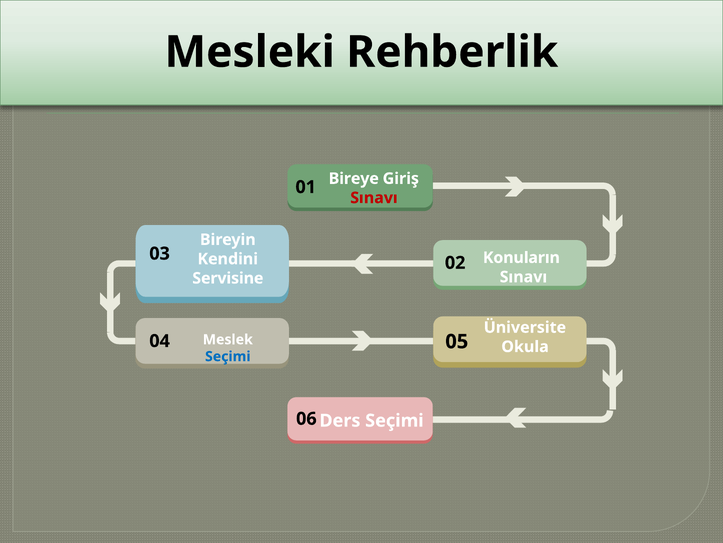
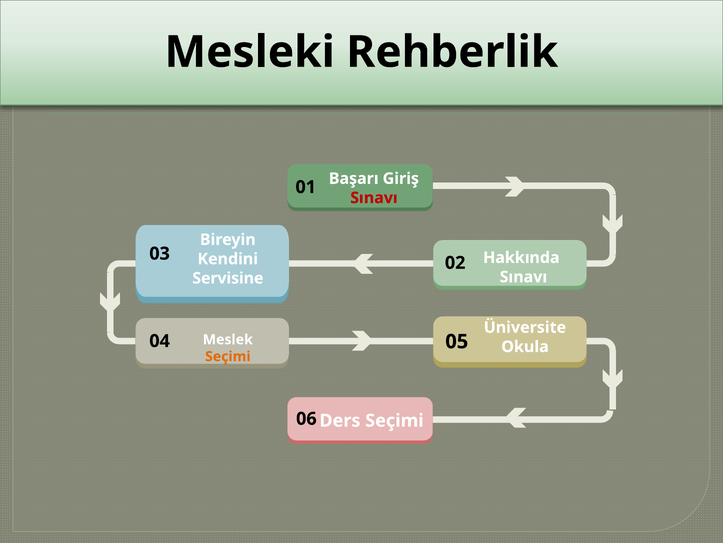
Bireye: Bireye -> Başarı (354, 178)
Konuların: Konuların -> Hakkında (521, 257)
Seçimi colour: blue -> orange (228, 356)
